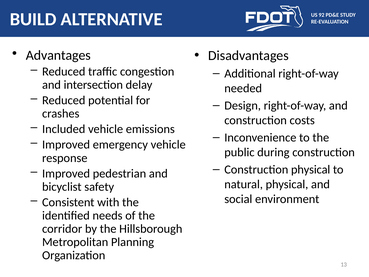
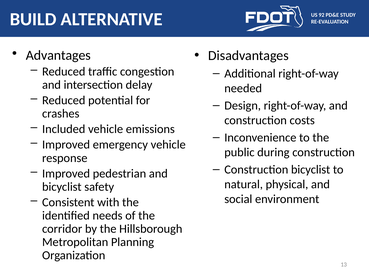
Construction physical: physical -> bicyclist (311, 169)
